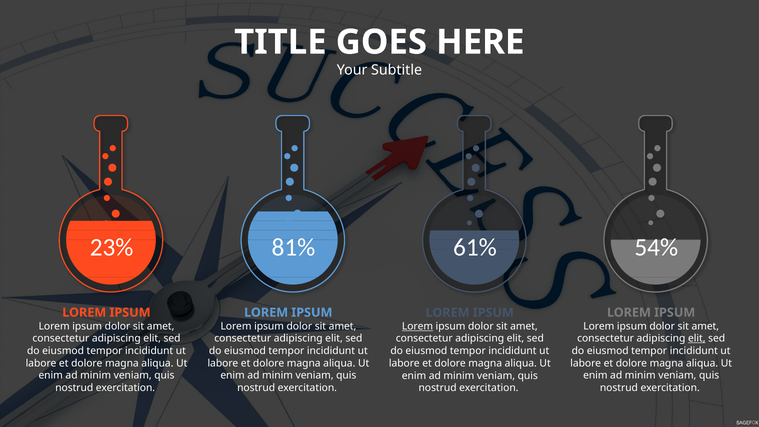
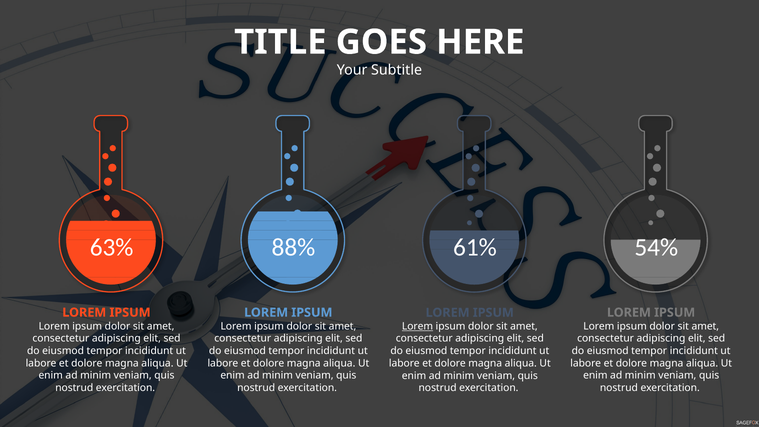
23%: 23% -> 63% (112, 247)
81%: 81% -> 88% (293, 247)
elit underline: present -> none (697, 338)
